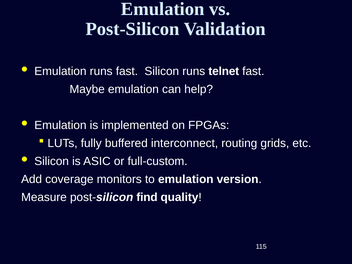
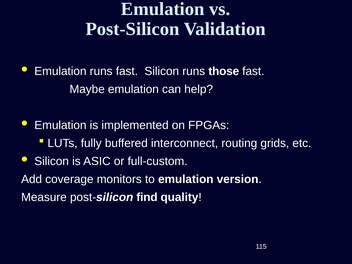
telnet: telnet -> those (224, 71)
